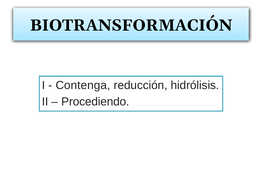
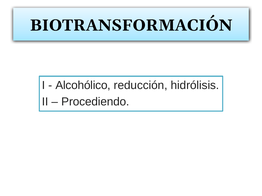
Contenga: Contenga -> Alcohólico (83, 86)
